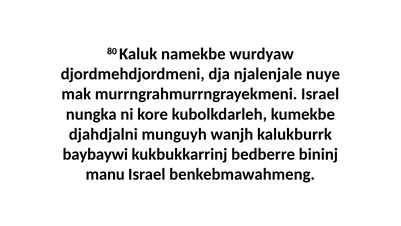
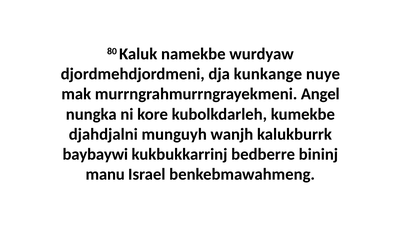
njalenjale: njalenjale -> kunkange (268, 74)
murrngrahmurrngrayekmeni Israel: Israel -> Angel (320, 94)
